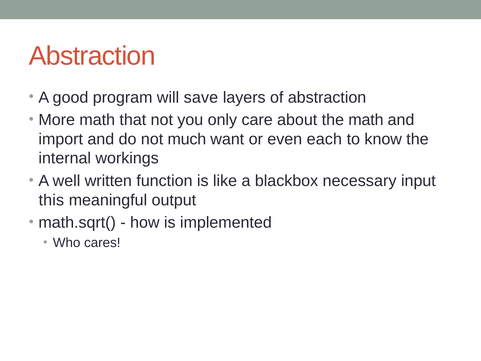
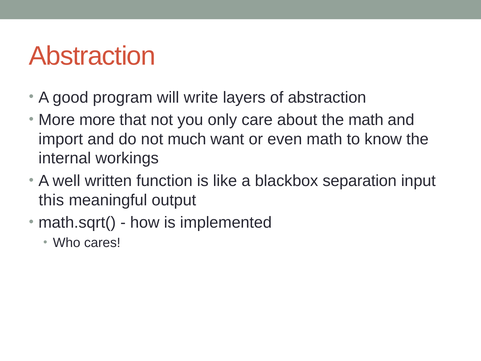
save: save -> write (201, 97)
More math: math -> more (97, 120)
even each: each -> math (324, 139)
necessary: necessary -> separation (360, 181)
